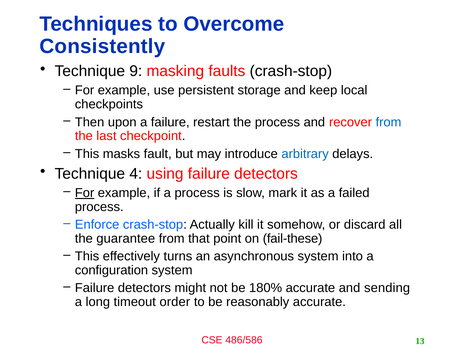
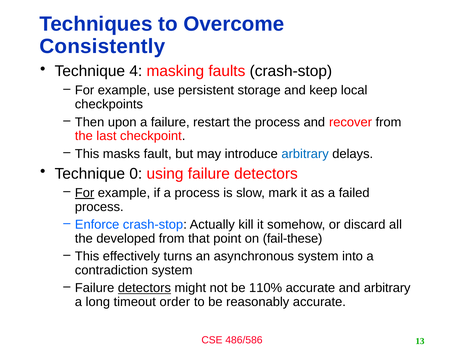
9: 9 -> 4 (136, 71)
from colour: blue -> black (389, 122)
4: 4 -> 0 (136, 174)
guarantee: guarantee -> developed (126, 239)
configuration: configuration -> contradiction (111, 270)
detectors underline: none -> present (144, 288)
180%: 180% -> 110% (266, 288)
and sending: sending -> arbitrary (387, 288)
